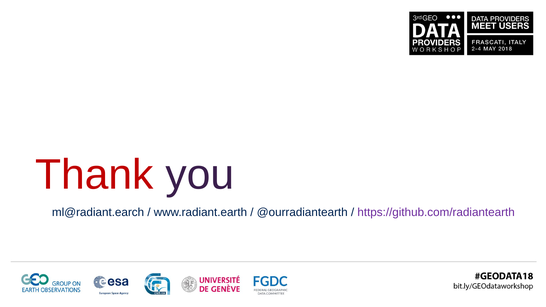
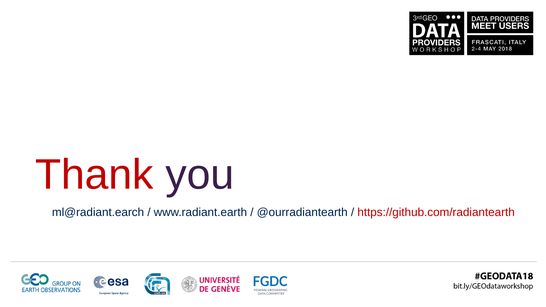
https://github.com/radiantearth colour: purple -> red (436, 213)
